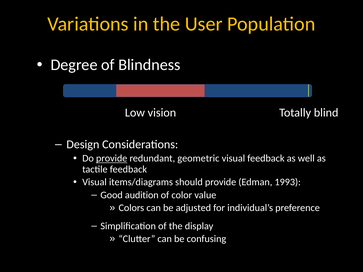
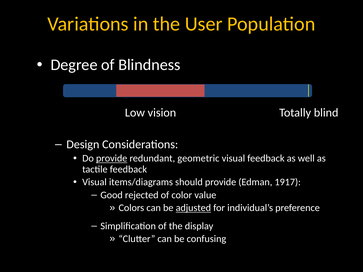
1993: 1993 -> 1917 (288, 182)
audition: audition -> rejected (142, 195)
adjusted underline: none -> present (193, 208)
